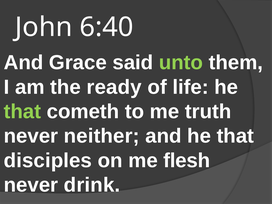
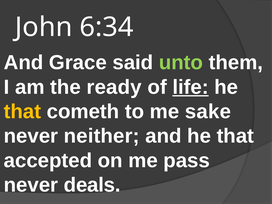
6:40: 6:40 -> 6:34 (106, 27)
life underline: none -> present (191, 87)
that colour: light green -> yellow (22, 112)
truth: truth -> sake (208, 112)
disciples: disciples -> accepted (48, 161)
flesh: flesh -> pass (187, 161)
drink: drink -> deals (92, 185)
